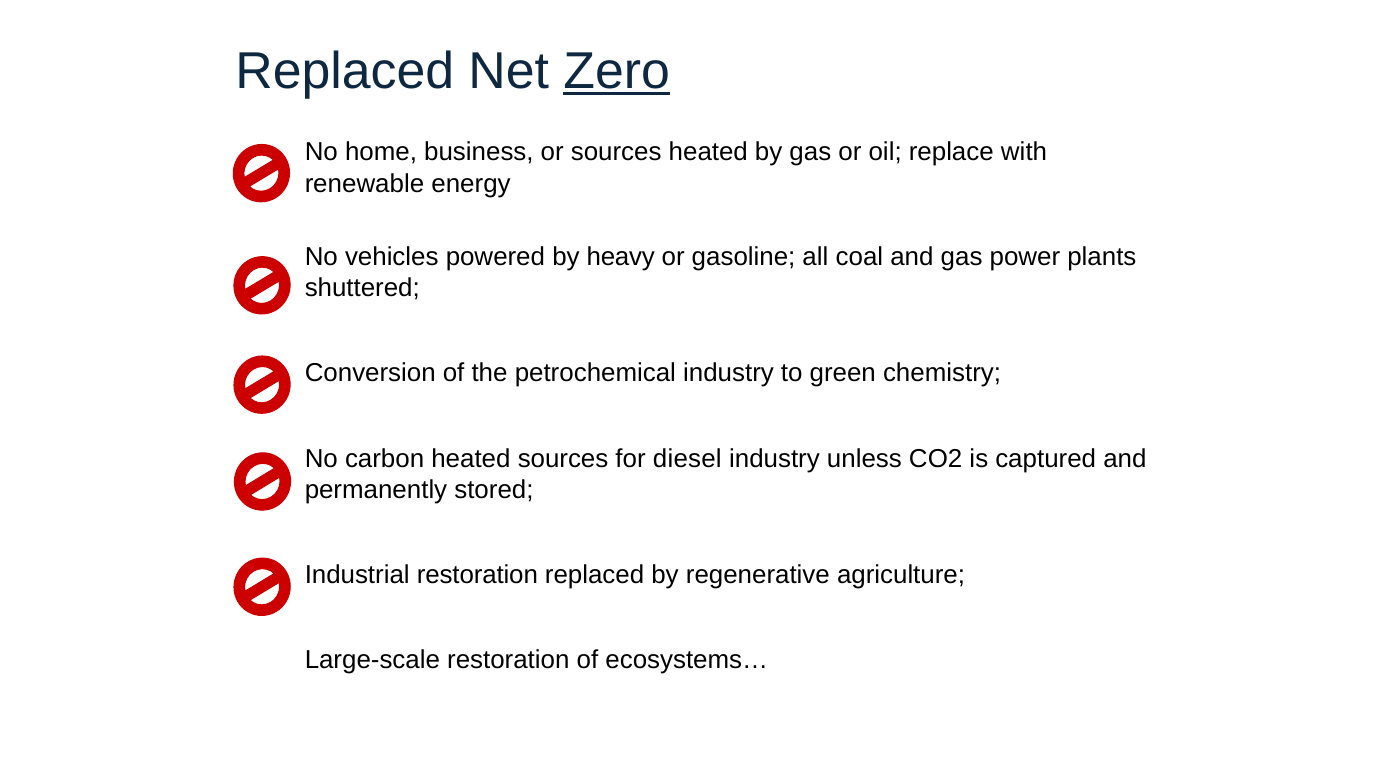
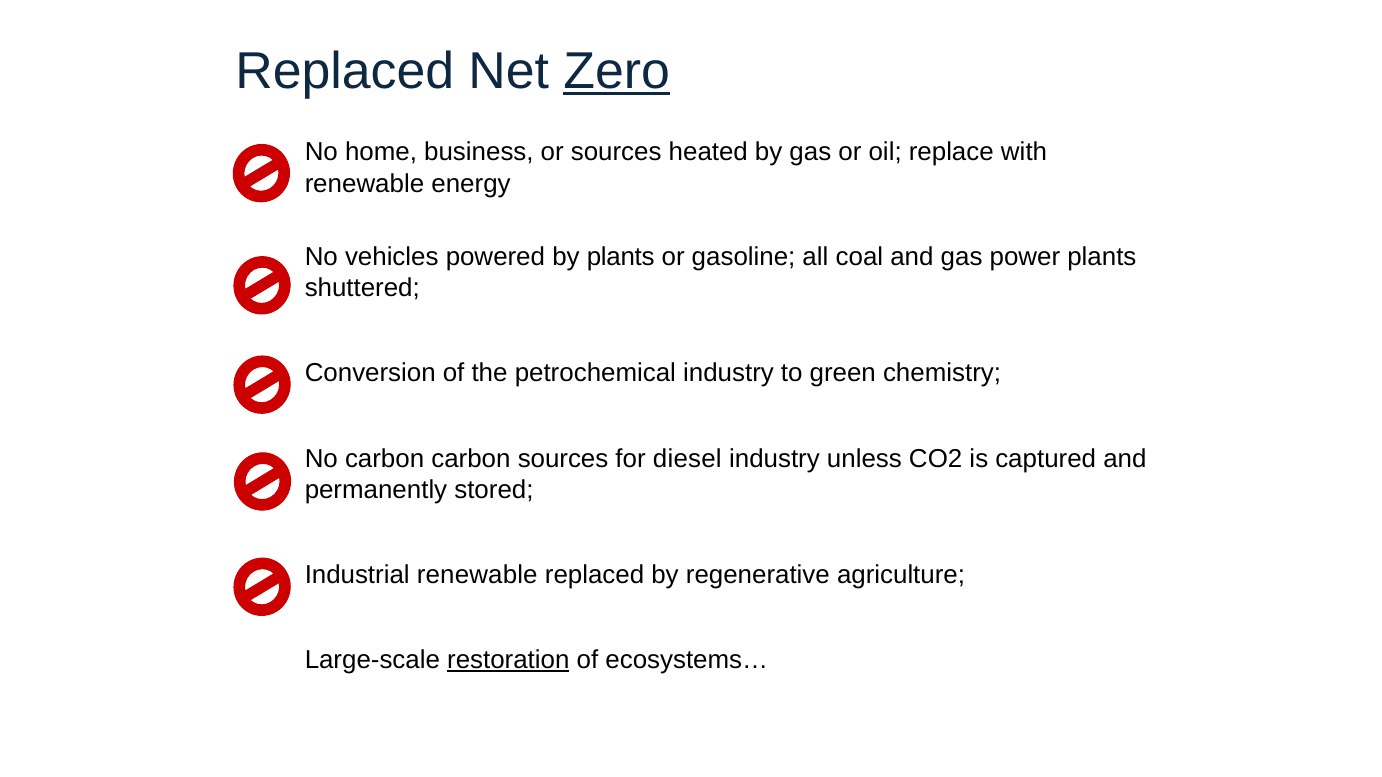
by heavy: heavy -> plants (621, 257)
carbon heated: heated -> carbon (471, 459)
Industrial restoration: restoration -> renewable (477, 575)
restoration underline: none -> present (508, 660)
